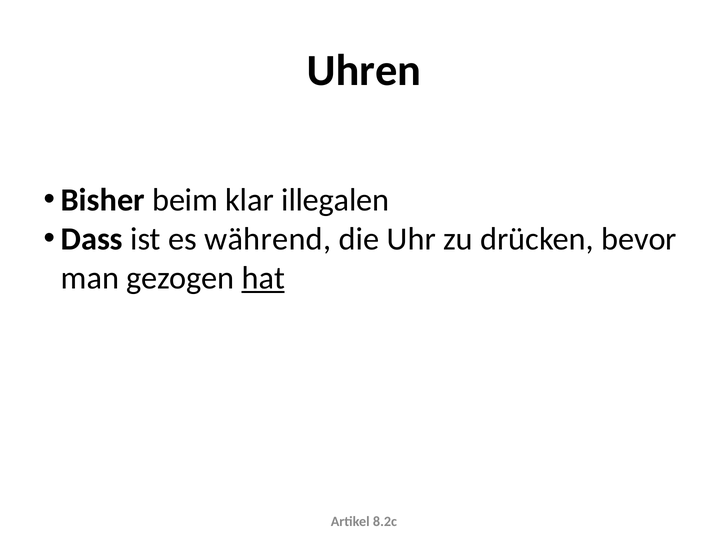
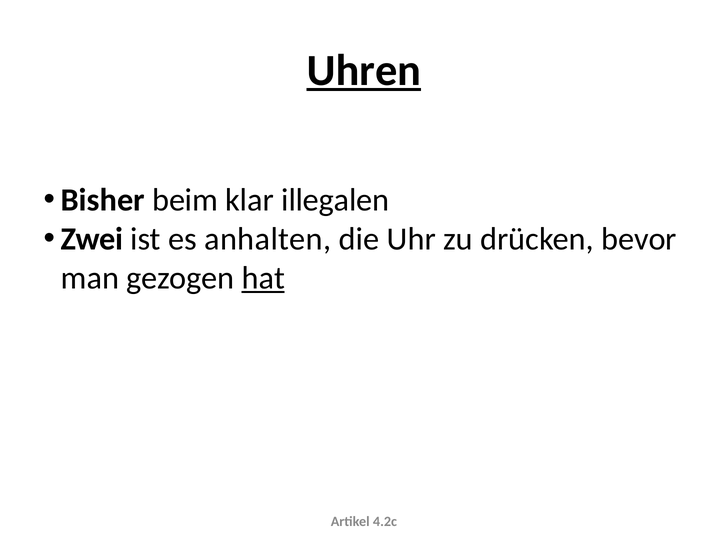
Uhren underline: none -> present (364, 70)
Dass: Dass -> Zwei (92, 239)
während: während -> anhalten (268, 239)
8.2c: 8.2c -> 4.2c (385, 522)
